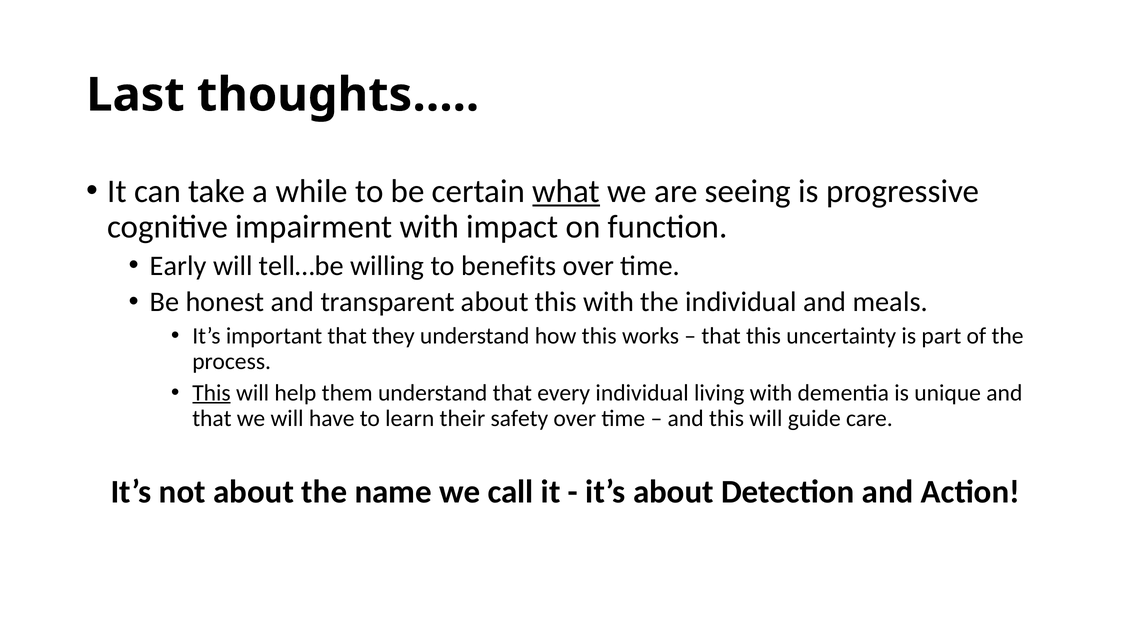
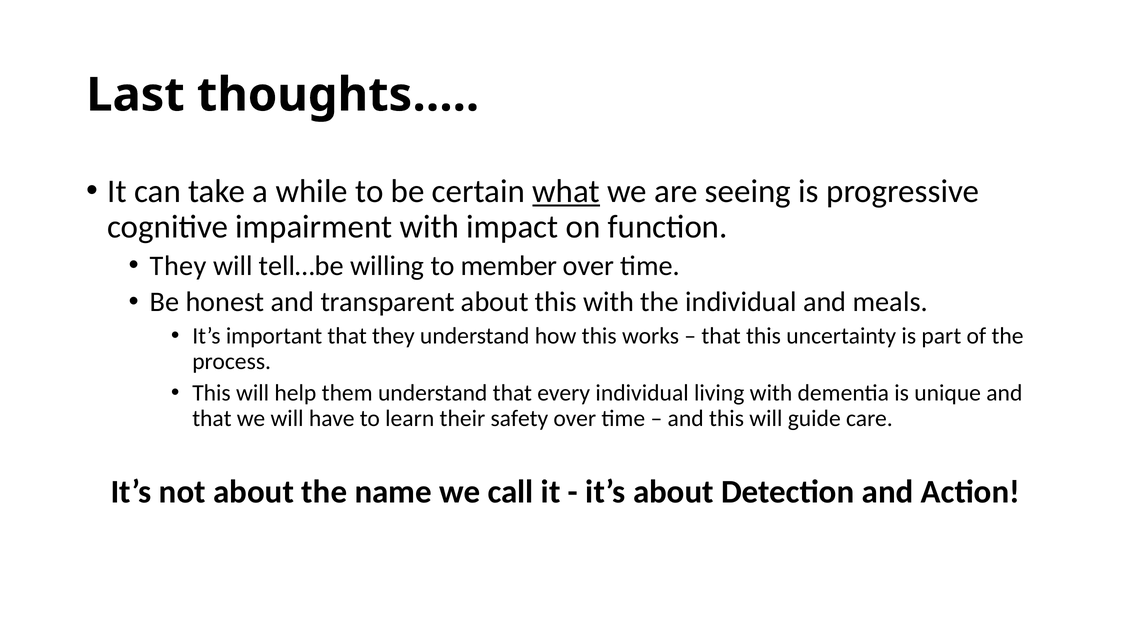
Early: Early -> They (178, 266)
benefits: benefits -> member (509, 266)
This underline: present -> none (211, 393)
